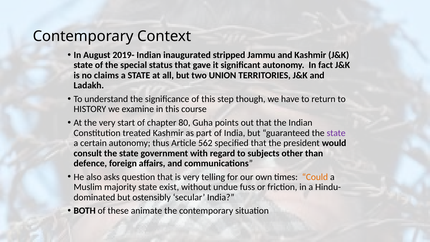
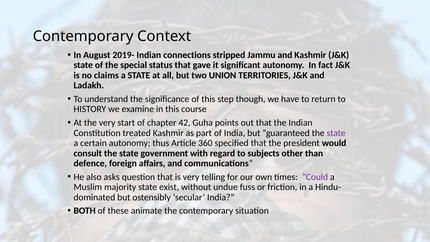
inaugurated: inaugurated -> connections (187, 55)
80: 80 -> 42 (184, 123)
562: 562 -> 360 (205, 143)
Could colour: orange -> purple (315, 177)
